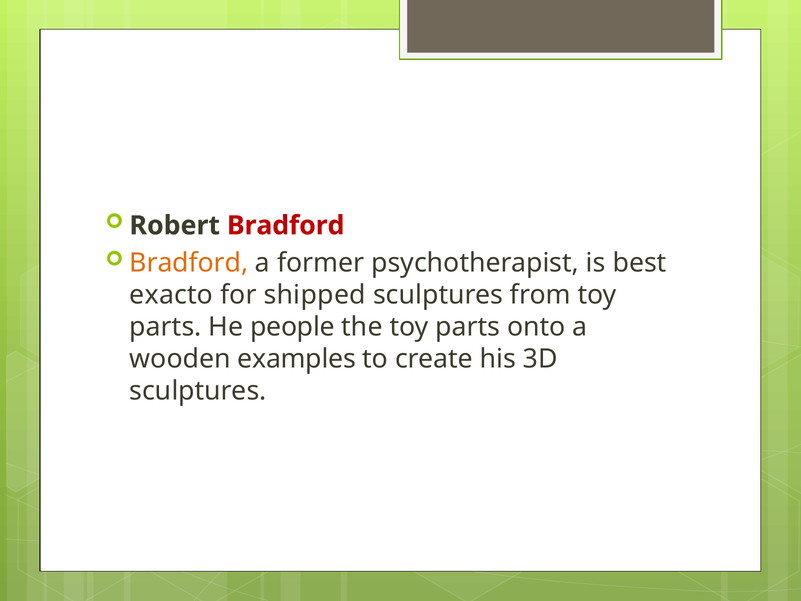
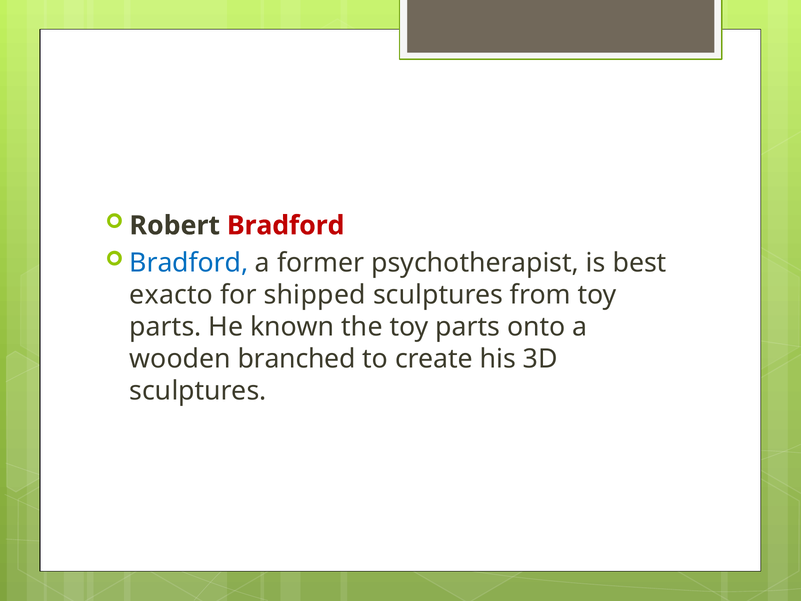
Bradford colour: orange -> blue (189, 263)
people: people -> known (292, 327)
examples: examples -> branched (297, 359)
